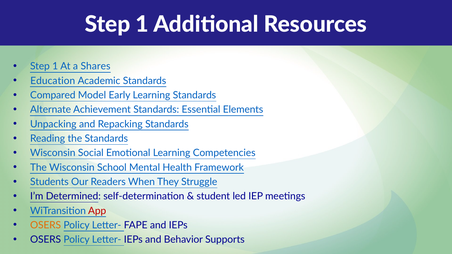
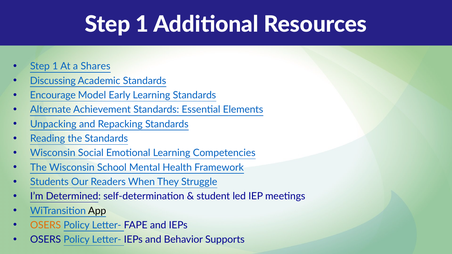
Education: Education -> Discussing (53, 81)
Compared: Compared -> Encourage (53, 95)
App colour: red -> black (97, 211)
